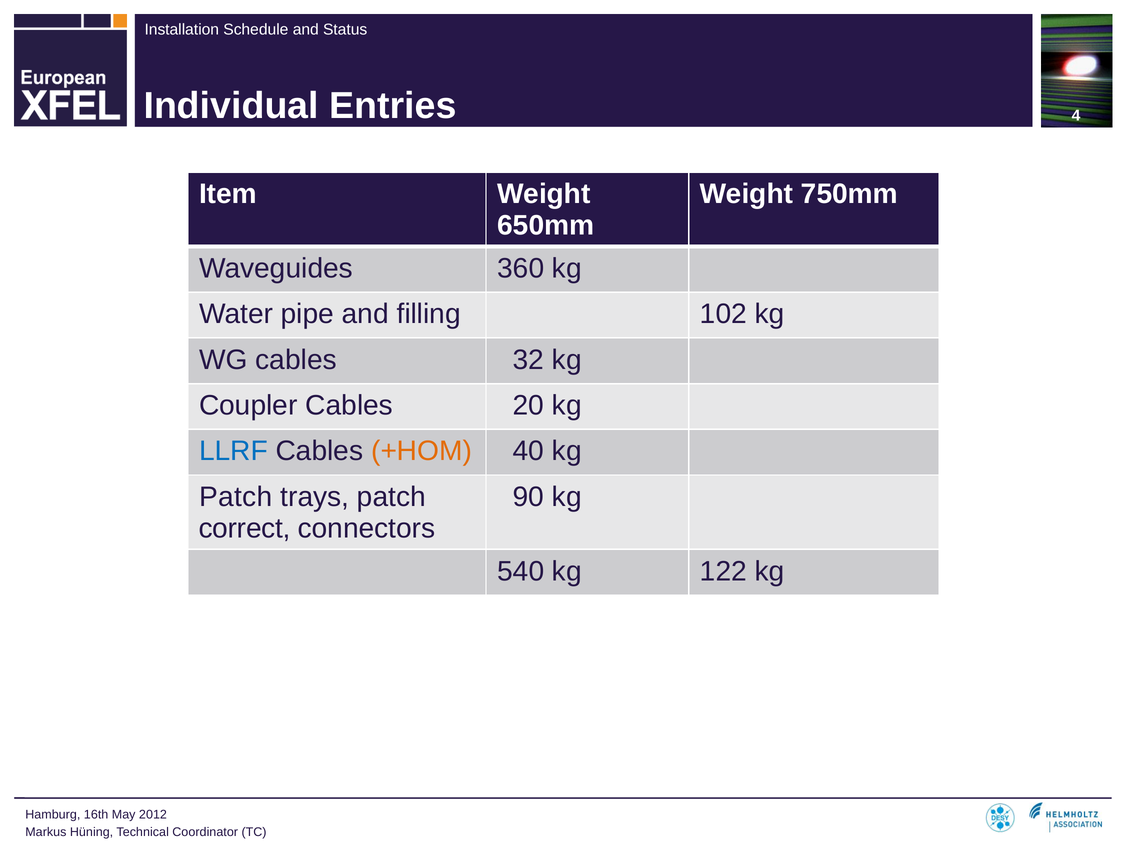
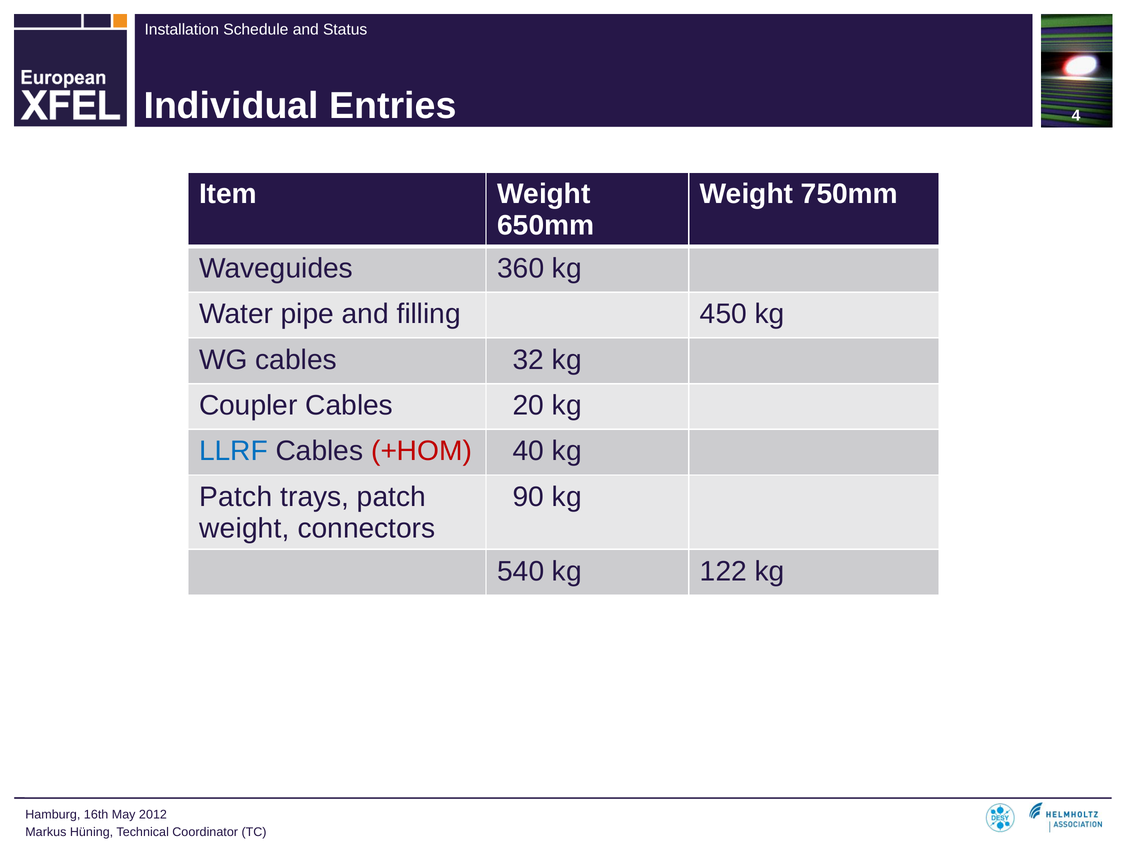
102: 102 -> 450 (723, 314)
+HOM colour: orange -> red (422, 451)
correct: correct -> weight (244, 529)
